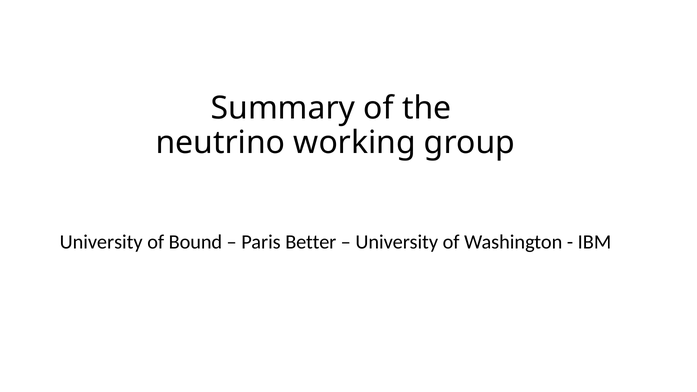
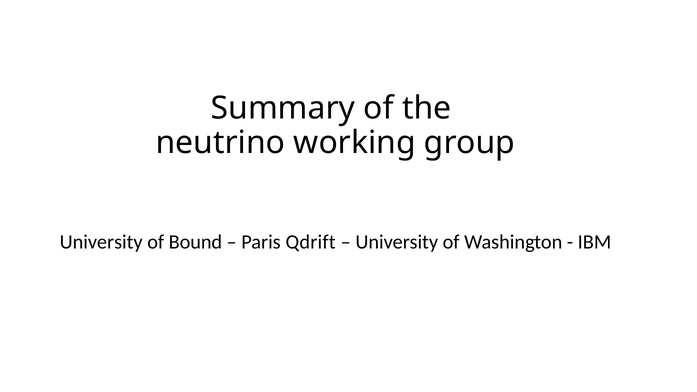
Better: Better -> Qdrift (311, 242)
